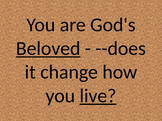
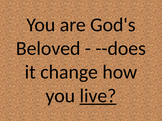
Beloved underline: present -> none (48, 49)
